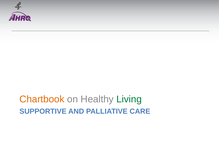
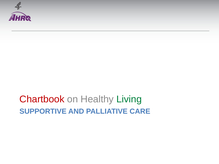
Chartbook colour: orange -> red (42, 99)
